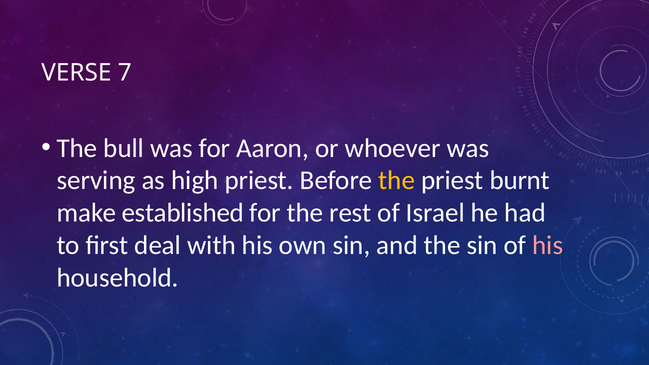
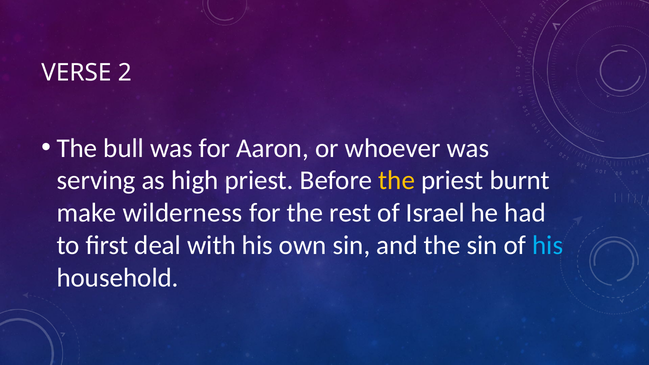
7: 7 -> 2 (125, 73)
established: established -> wilderness (182, 213)
his colour: pink -> light blue (548, 245)
